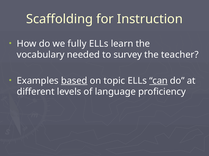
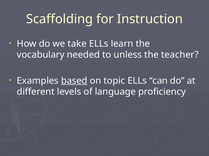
fully: fully -> take (77, 44)
survey: survey -> unless (128, 55)
can underline: present -> none (158, 81)
